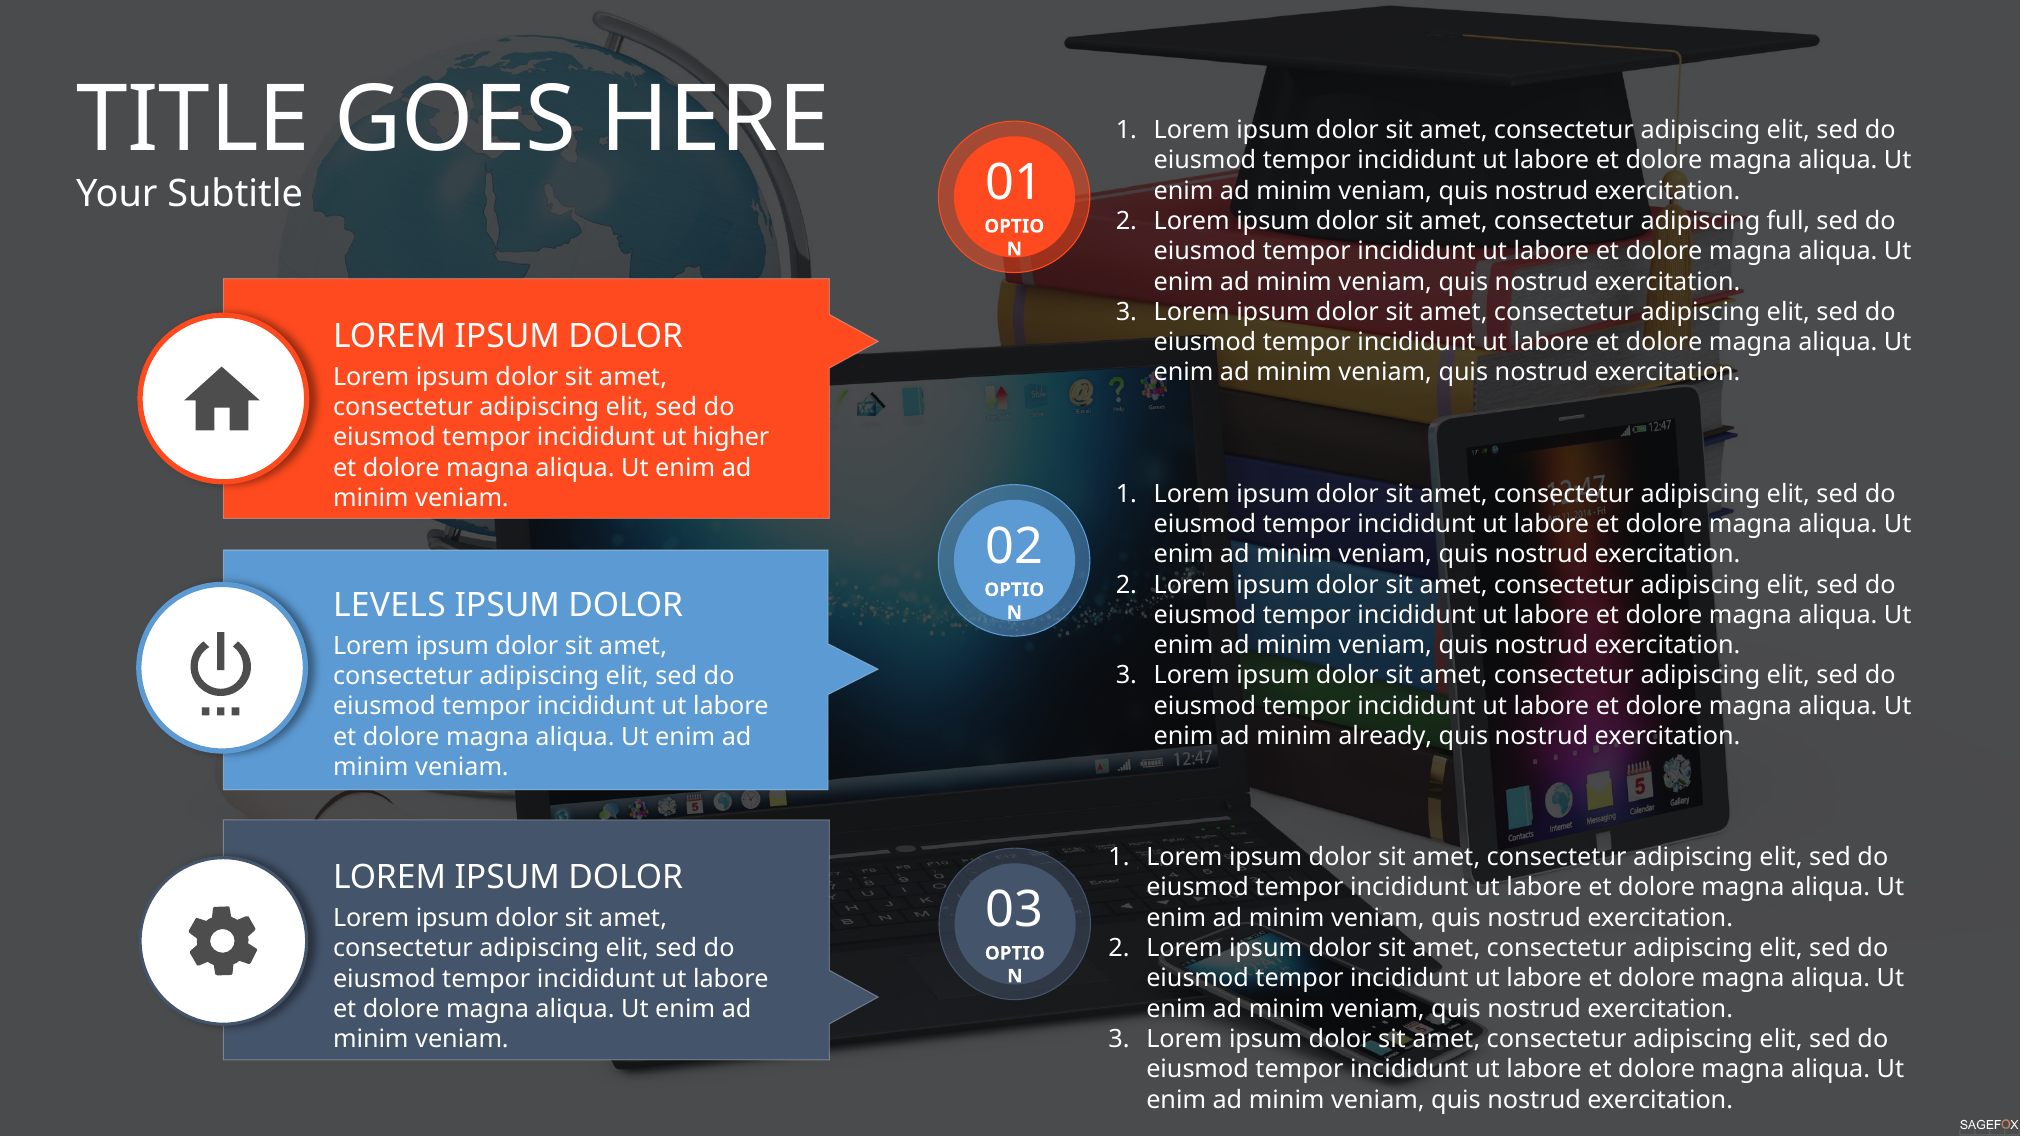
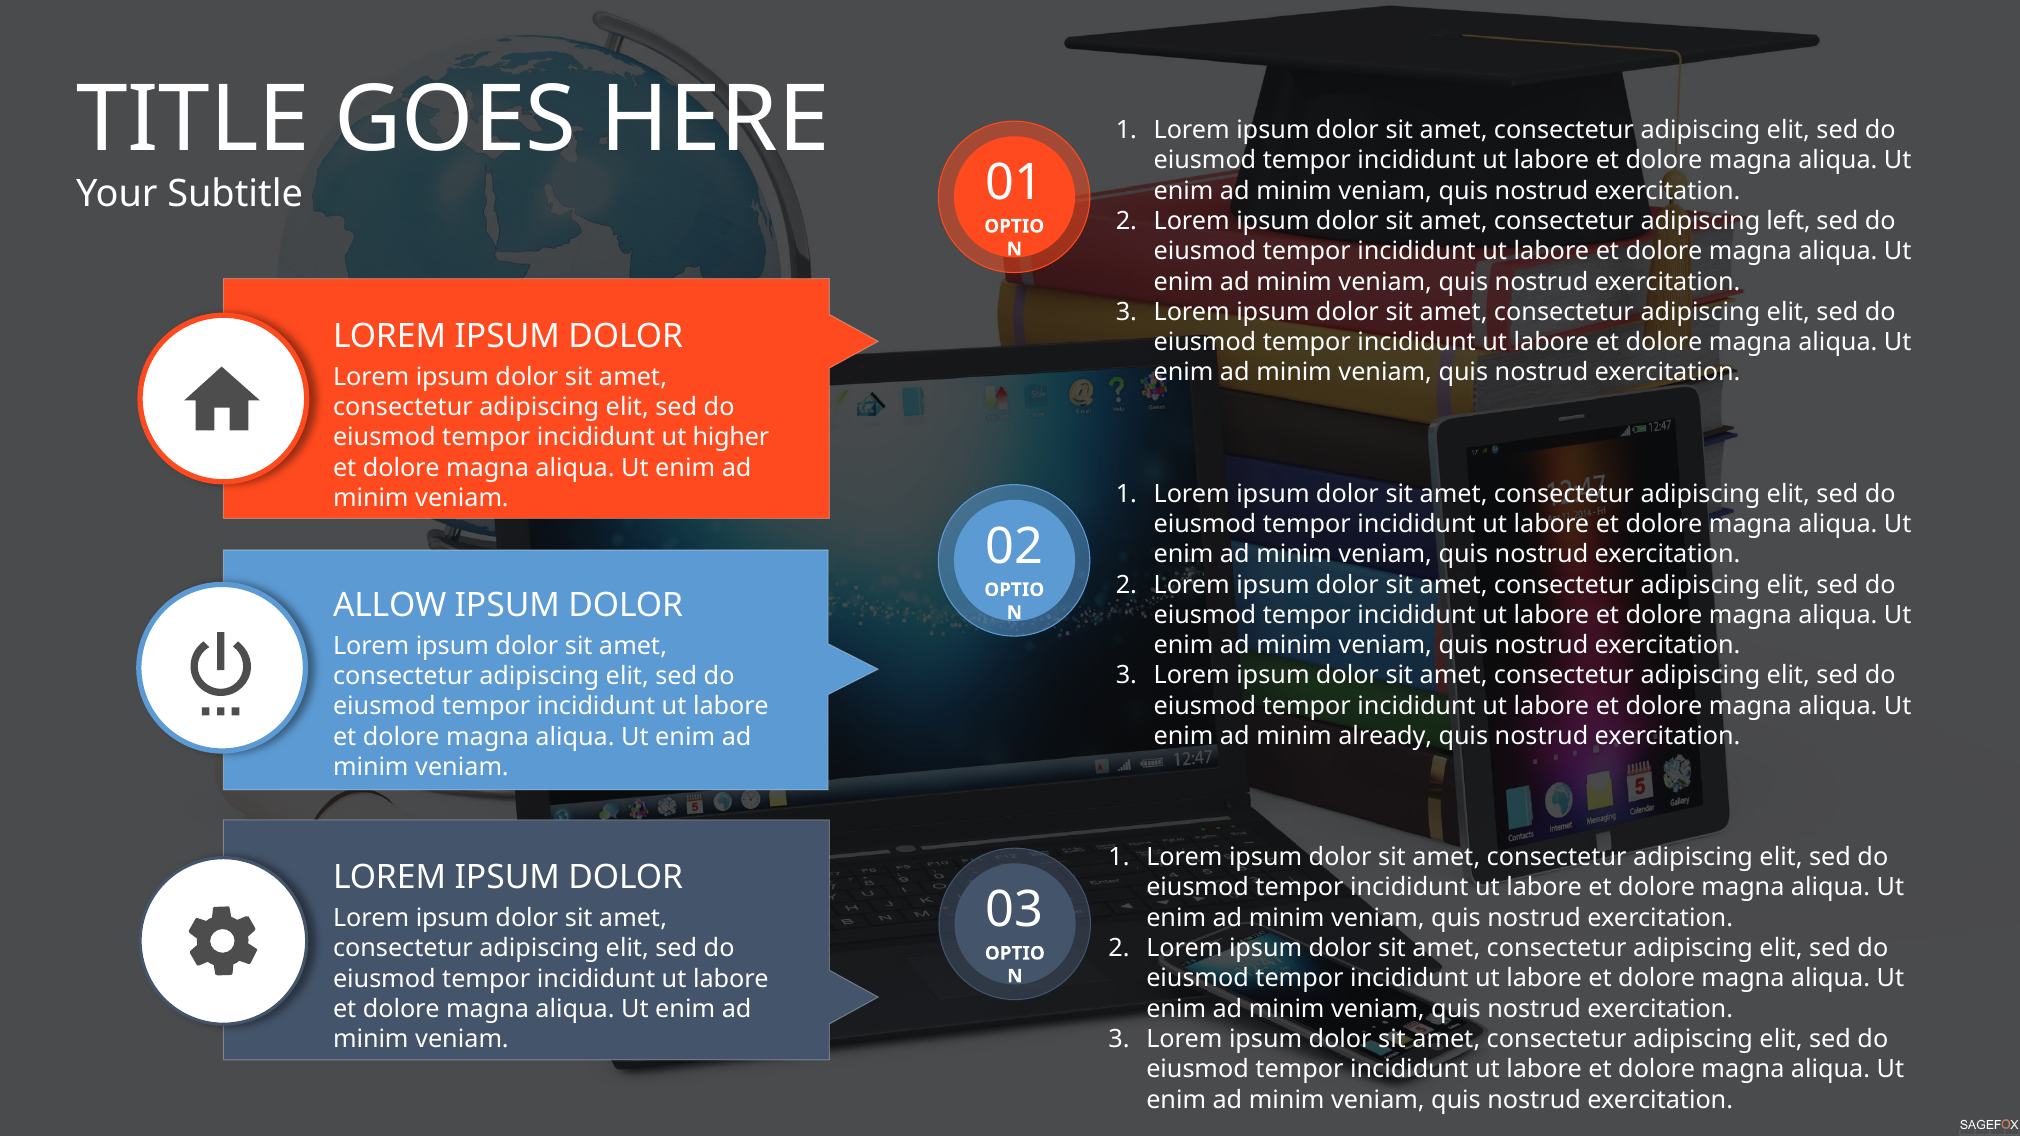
full: full -> left (1788, 221)
LEVELS: LEVELS -> ALLOW (390, 606)
